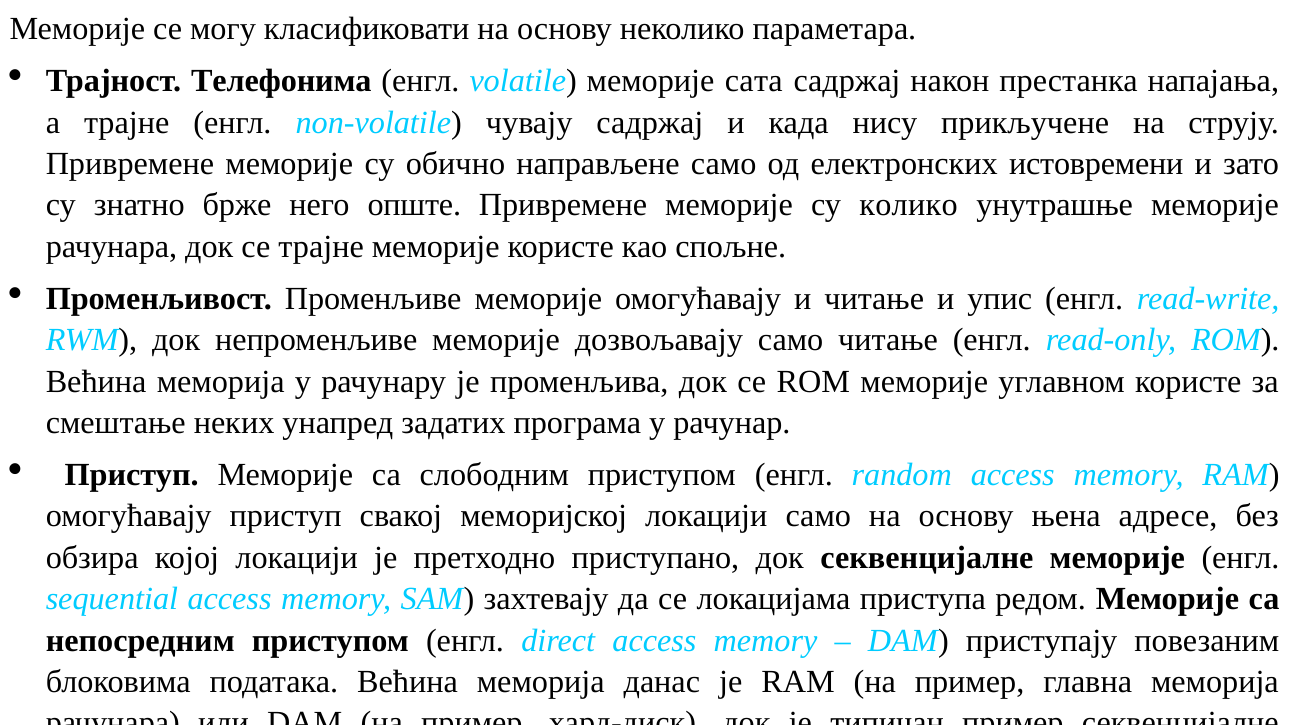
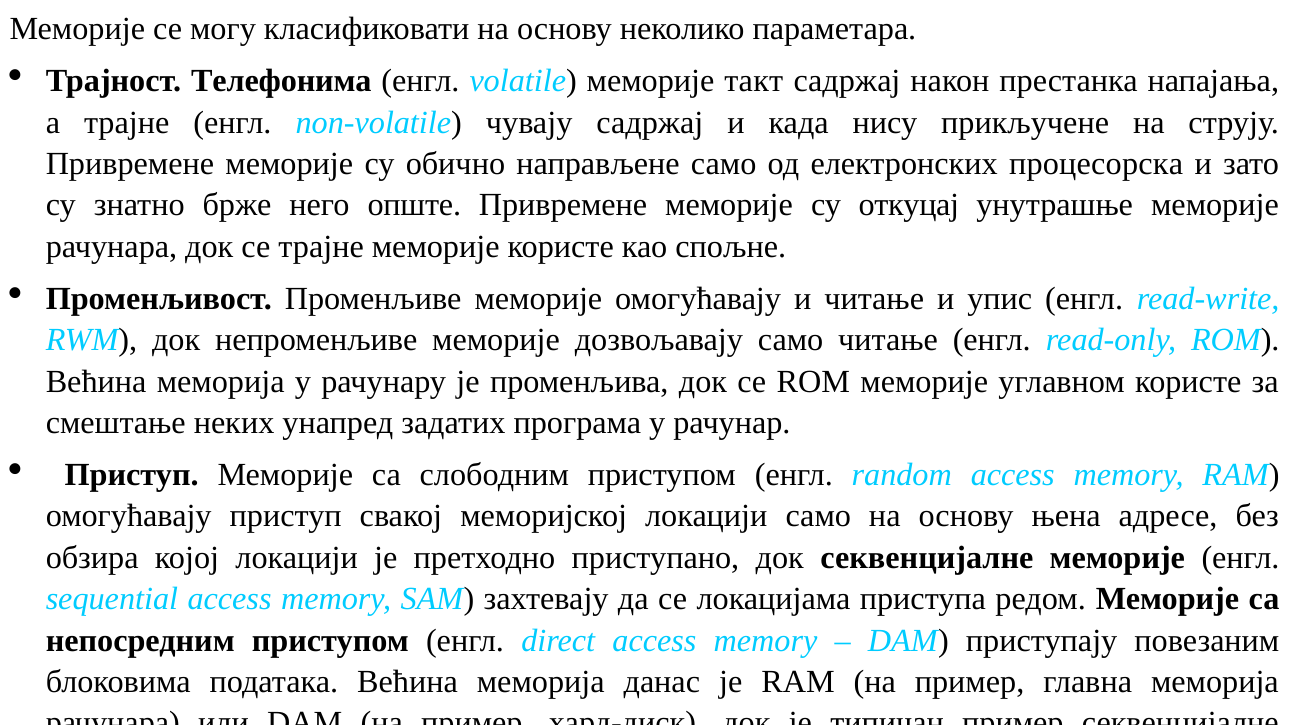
сата: сата -> такт (754, 81)
истовремени: истовремени -> процесорска (1096, 164)
колико: колико -> откуцај (909, 205)
